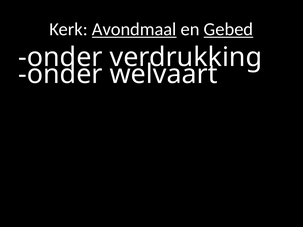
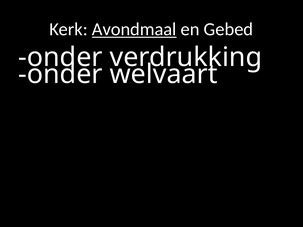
Gebed underline: present -> none (228, 29)
